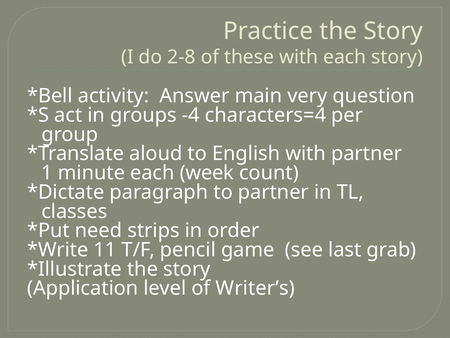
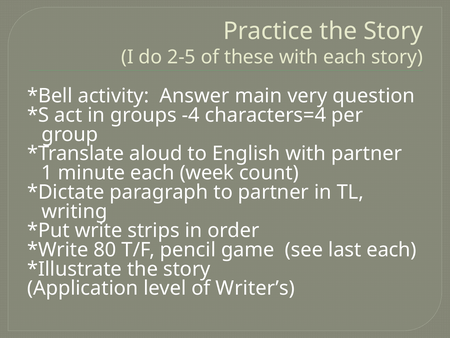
2-8: 2-8 -> 2-5 (181, 57)
classes: classes -> writing (74, 211)
need: need -> write (99, 230)
11: 11 -> 80 (105, 250)
last grab: grab -> each (392, 250)
